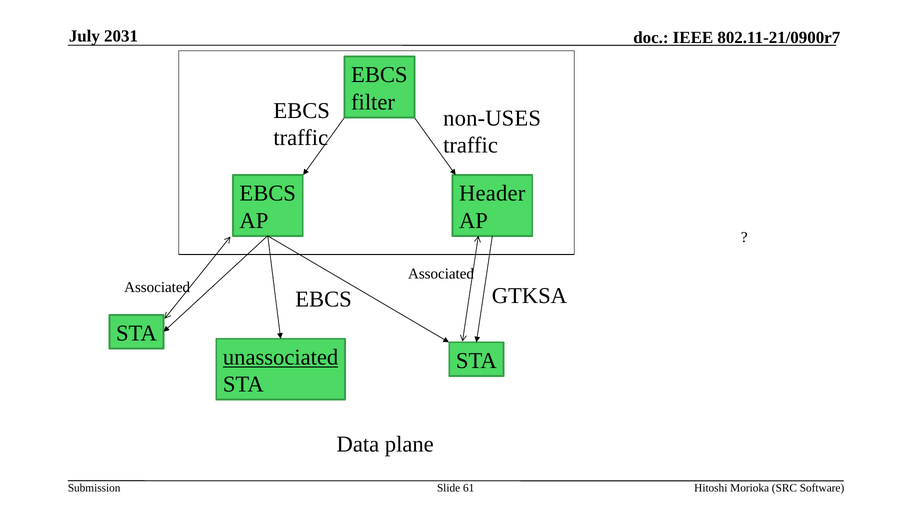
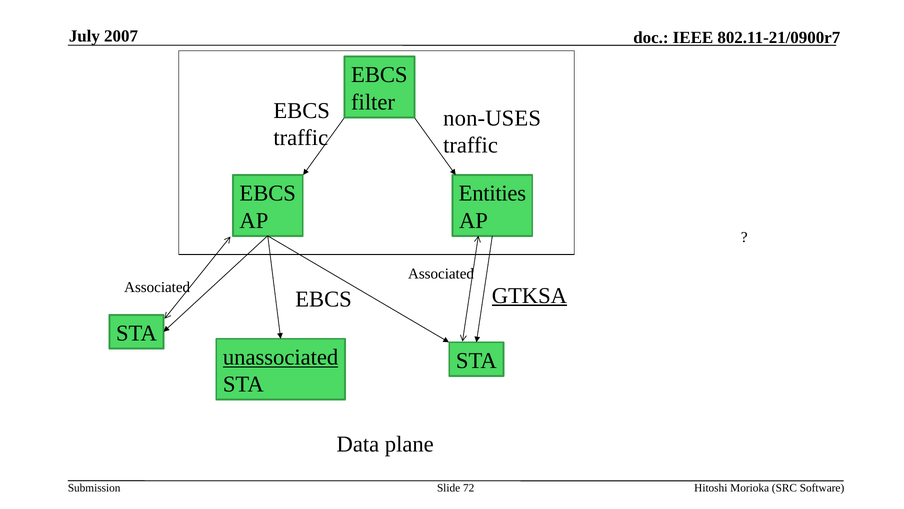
2031: 2031 -> 2007 (121, 36)
Header: Header -> Entities (492, 193)
GTKSA underline: none -> present (529, 295)
61: 61 -> 72 (469, 488)
